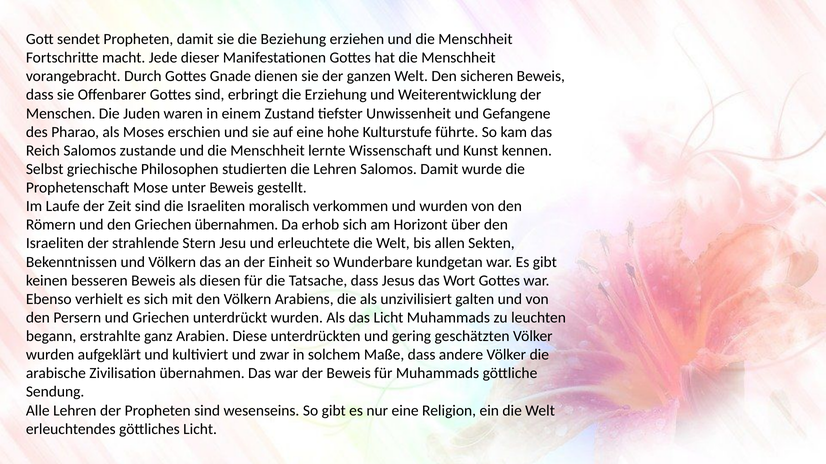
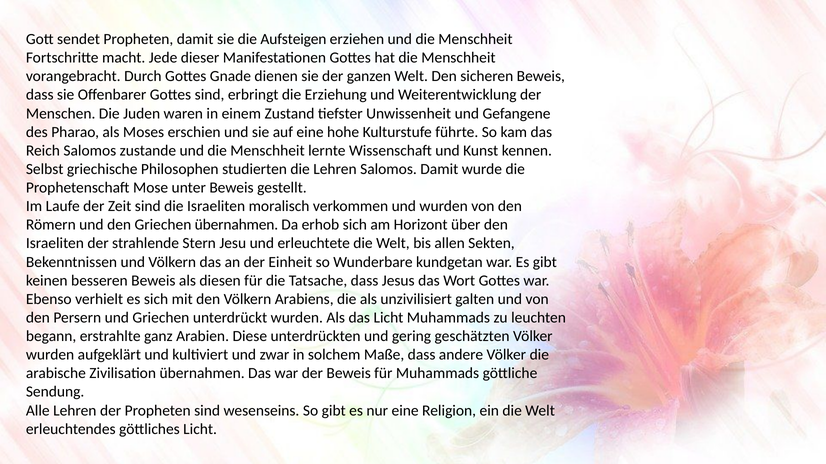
Beziehung: Beziehung -> Aufsteigen (293, 39)
